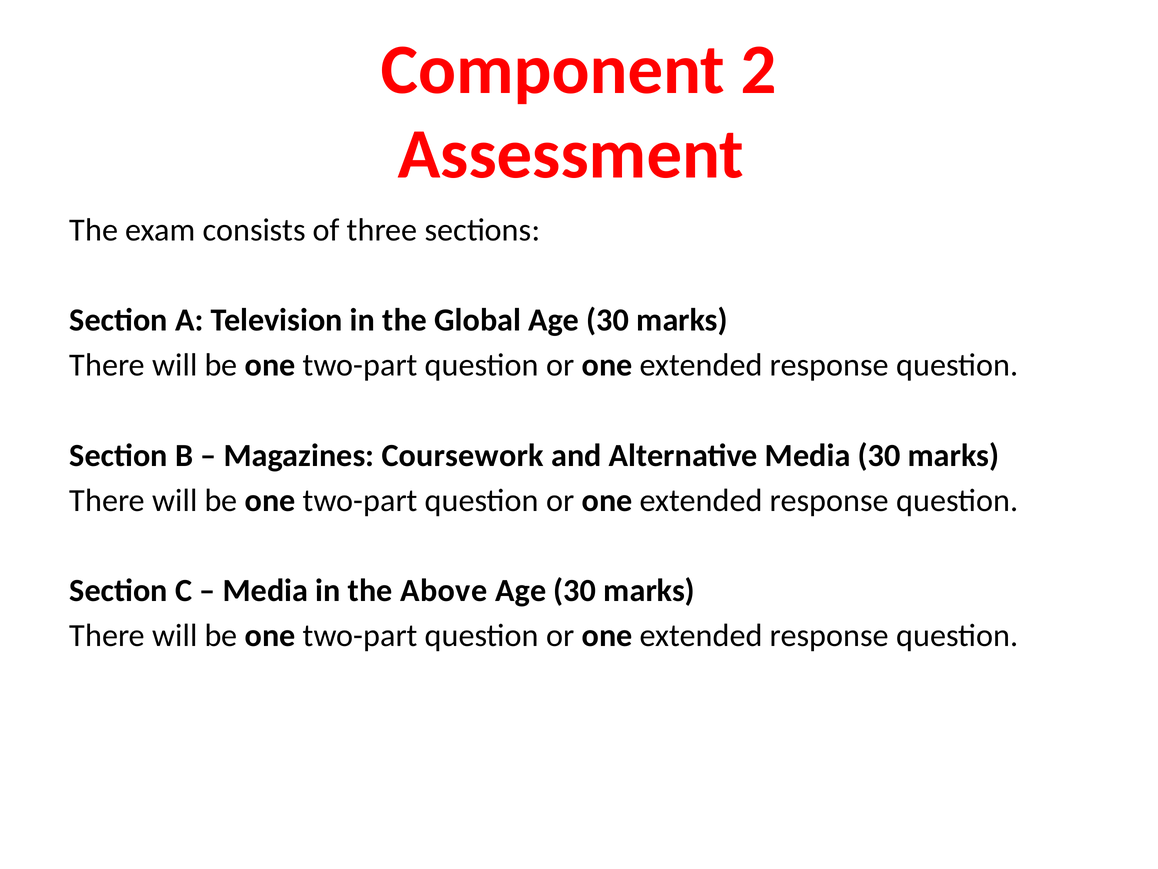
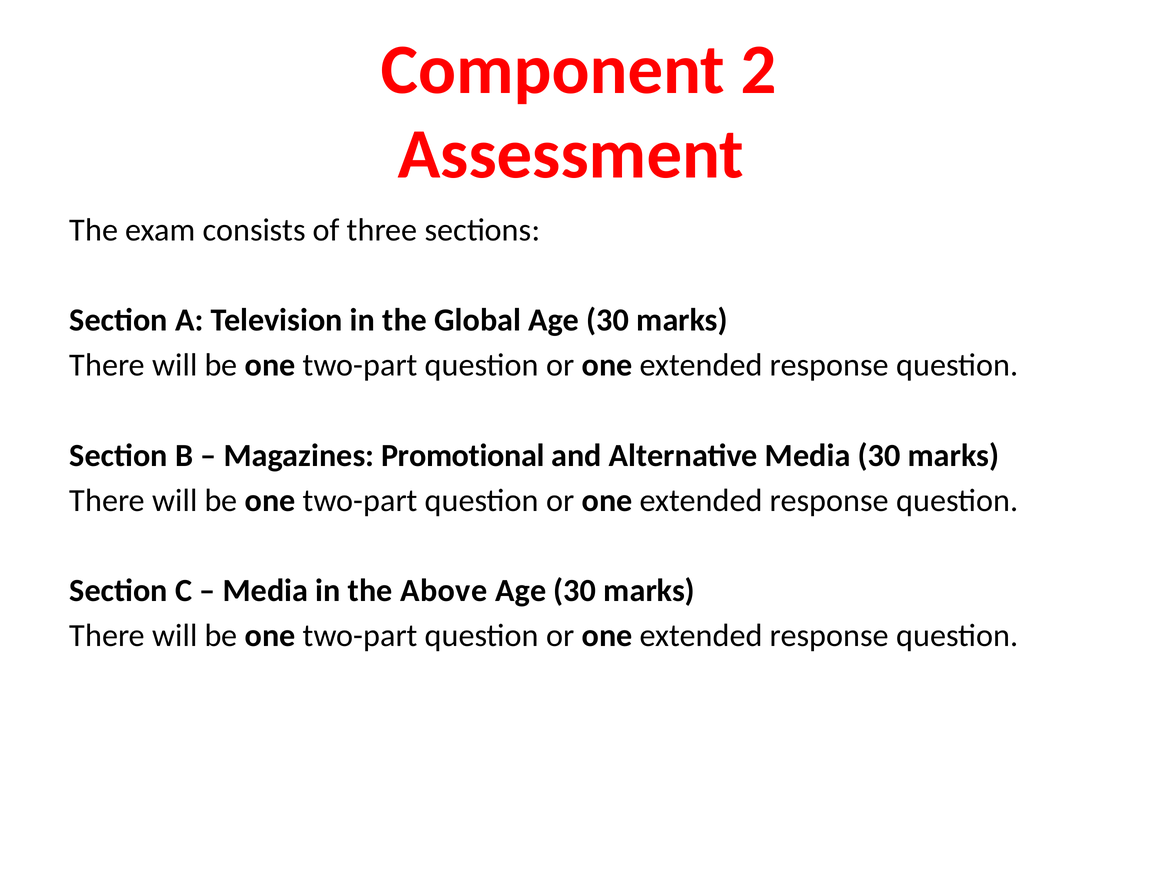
Coursework: Coursework -> Promotional (463, 455)
